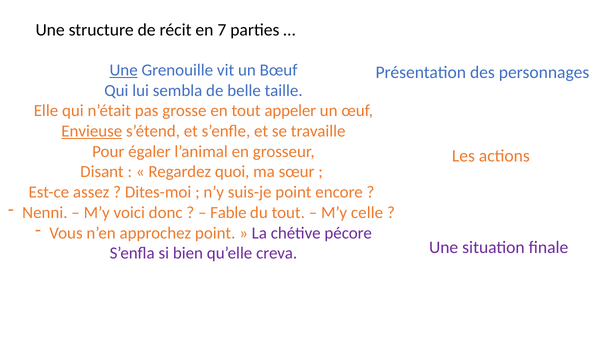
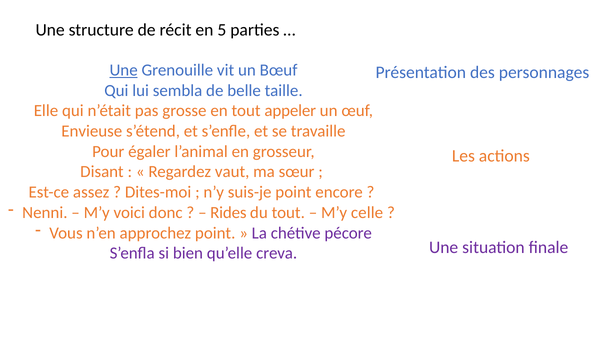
7: 7 -> 5 (222, 30)
Envieuse underline: present -> none (92, 131)
quoi: quoi -> vaut (232, 172)
Fable: Fable -> Rides (228, 213)
